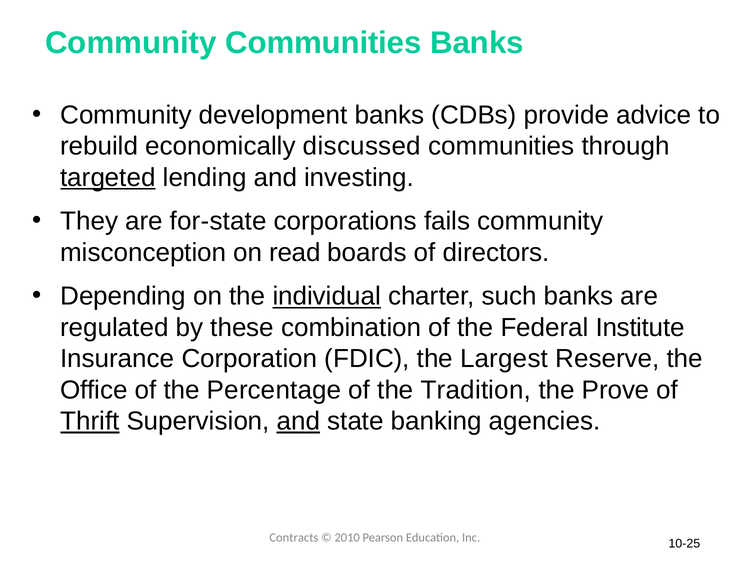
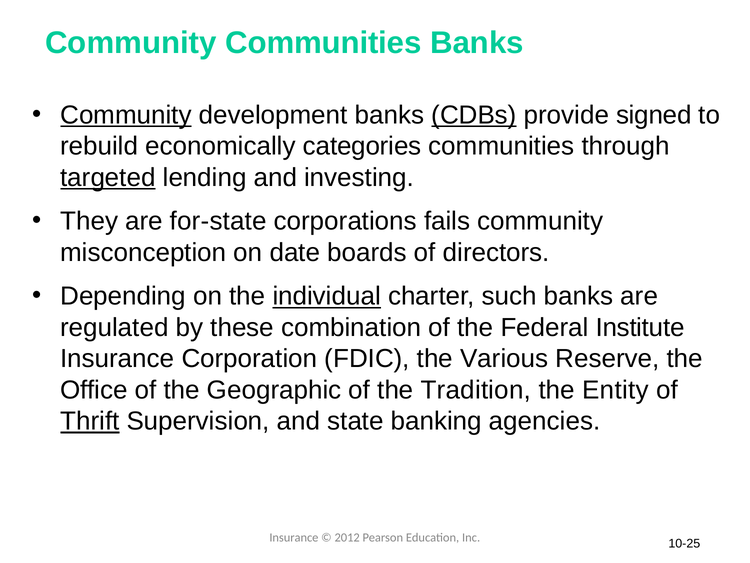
Community underline: none -> present (126, 115)
CDBs underline: none -> present (474, 115)
advice: advice -> signed (654, 115)
discussed: discussed -> categories (362, 146)
read: read -> date (295, 252)
Largest: Largest -> Various (504, 358)
Percentage: Percentage -> Geographic (274, 390)
Prove: Prove -> Entity (615, 390)
and underline: present -> none (298, 421)
Contracts: Contracts -> Insurance (294, 537)
2010: 2010 -> 2012 (347, 537)
